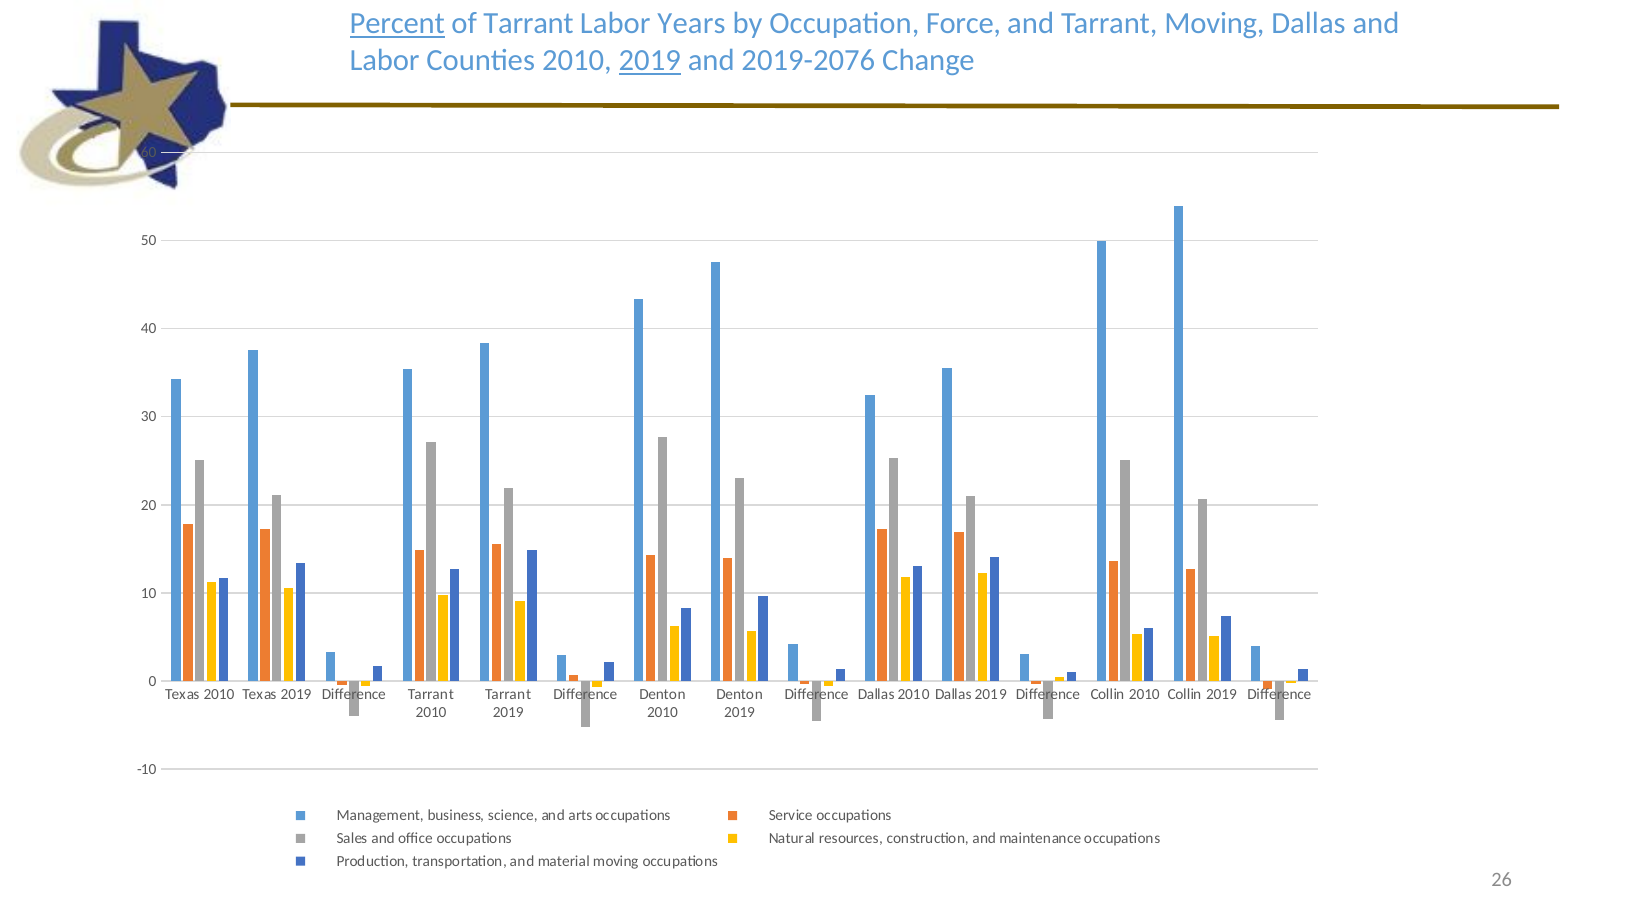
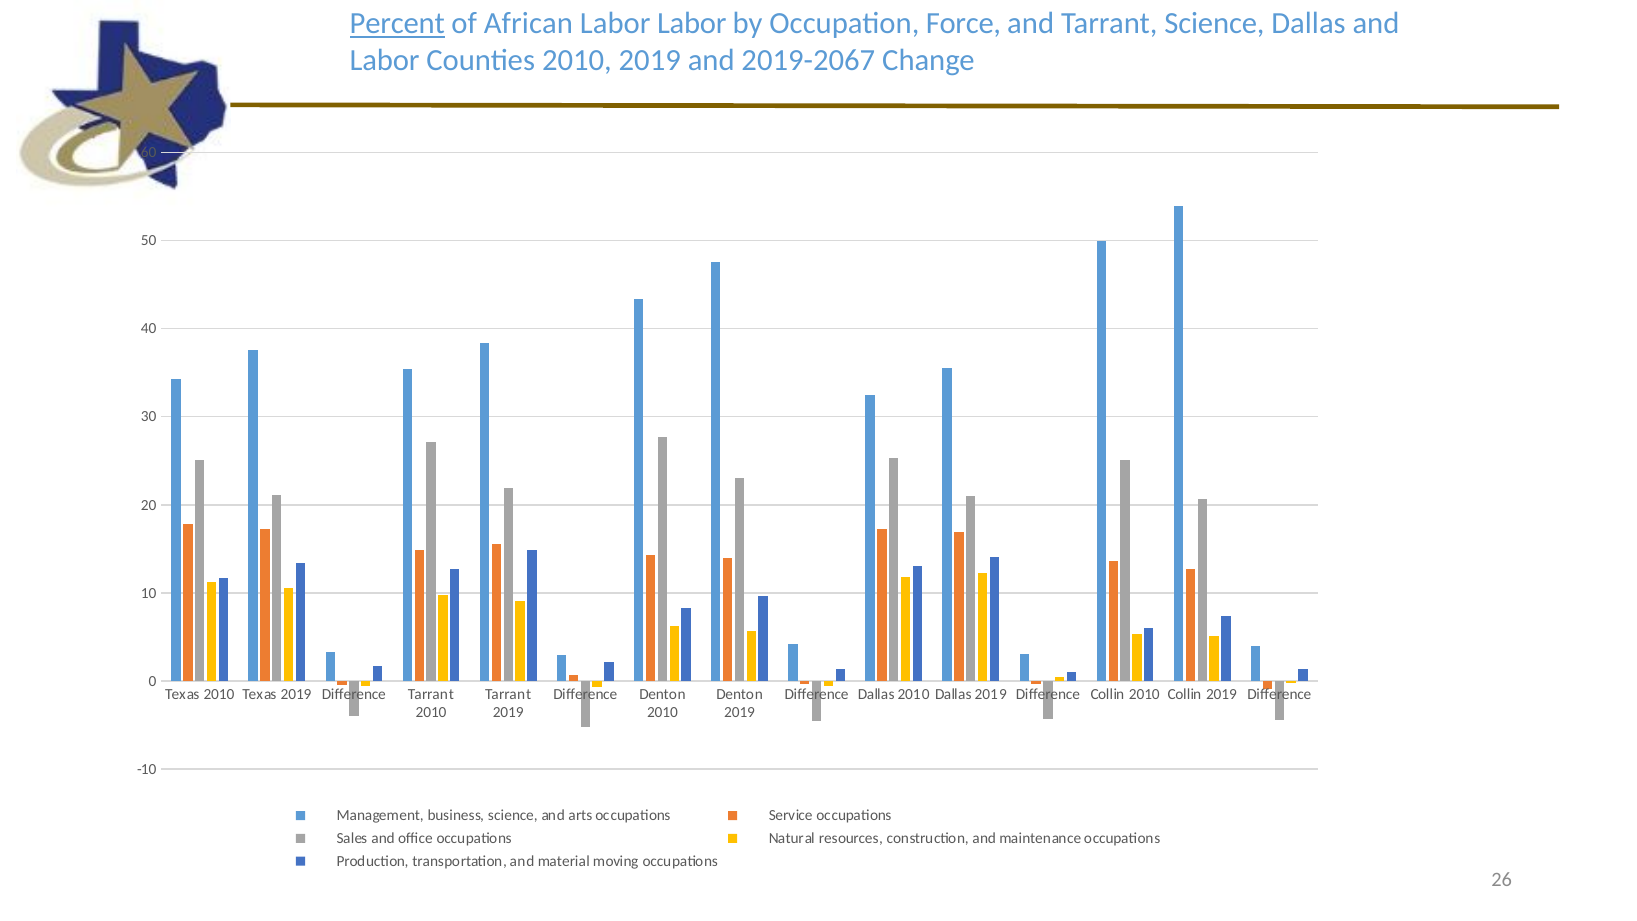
of Tarrant: Tarrant -> African (528, 24)
Labor Years: Years -> Labor (692, 24)
Tarrant Moving: Moving -> Science (1214, 24)
2019 underline: present -> none (650, 61)
2019-2076: 2019-2076 -> 2019-2067 (808, 61)
